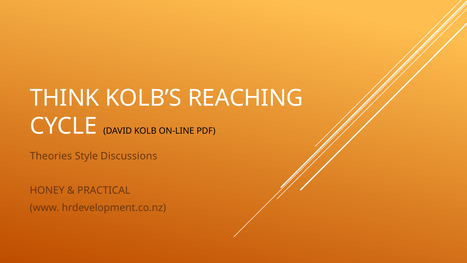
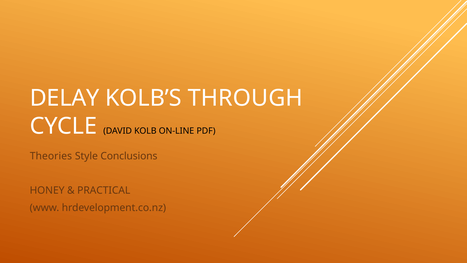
THINK: THINK -> DELAY (65, 98)
REACHING: REACHING -> THROUGH (245, 98)
Discussions: Discussions -> Conclusions (129, 156)
